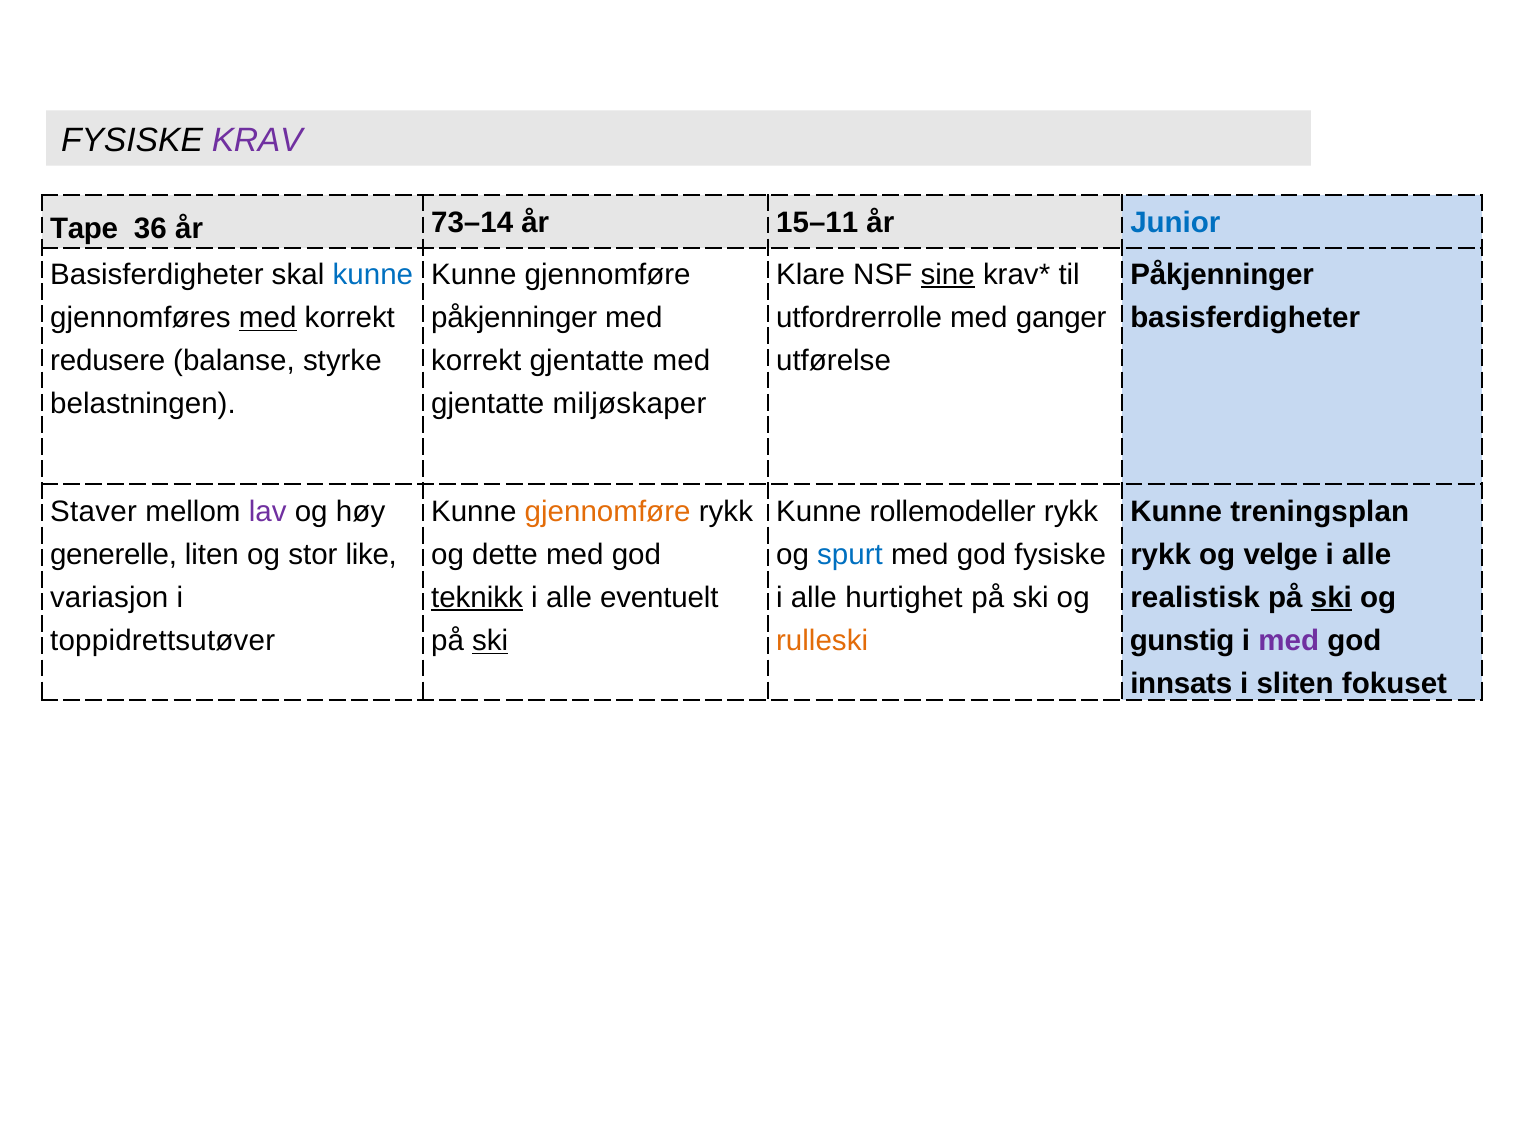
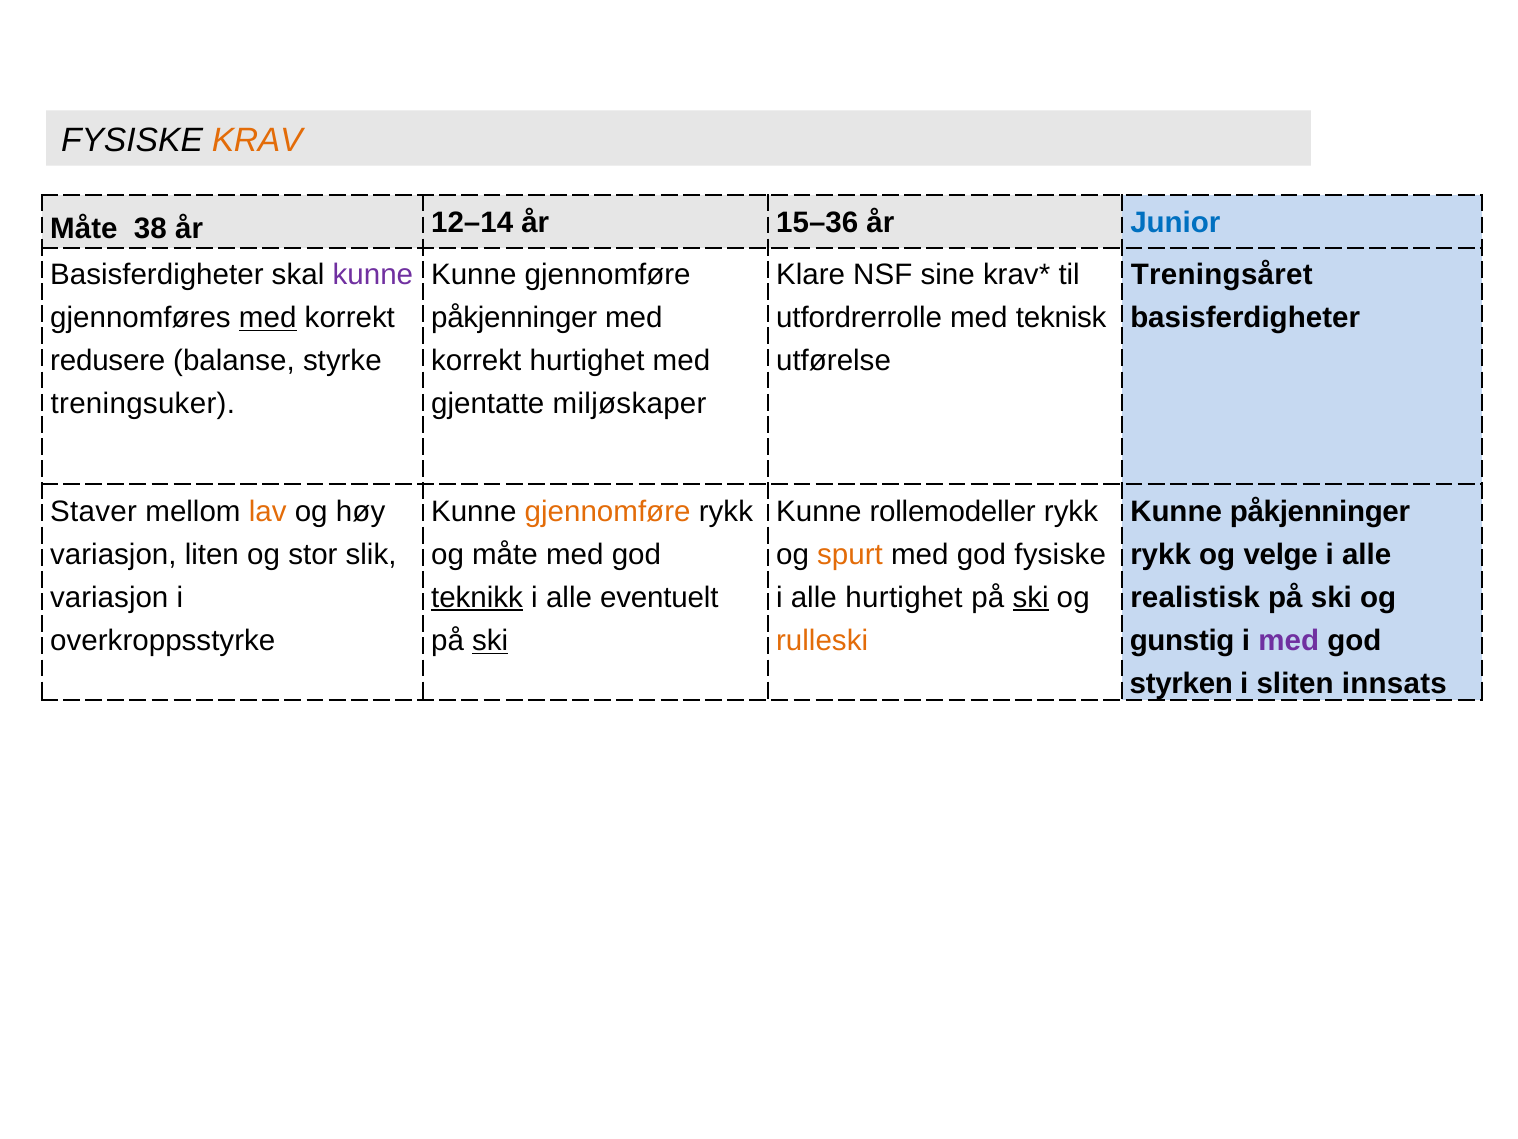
KRAV colour: purple -> orange (257, 140)
Tape: Tape -> Måte (84, 229)
36: 36 -> 38 (150, 229)
73–14: 73–14 -> 12–14 (472, 222)
15–11: 15–11 -> 15–36 (817, 222)
kunne colour: blue -> purple (373, 275)
sine underline: present -> none (948, 275)
Påkjenninger: Påkjenninger -> Treningsåret (1222, 275)
ganger: ganger -> teknisk (1061, 318)
korrekt gjentatte: gjentatte -> hurtighet (587, 361)
belastningen: belastningen -> treningsuker (143, 404)
lav colour: purple -> orange (268, 511)
Kunne treningsplan: treningsplan -> påkjenninger (1320, 511)
generelle: generelle -> variasjon (113, 554)
like: like -> slik (371, 554)
og dette: dette -> måte (505, 554)
spurt colour: blue -> orange (850, 554)
ski underline: none -> present (1031, 597)
ski underline: present -> none (1331, 597)
toppidrettsutøver: toppidrettsutøver -> overkroppsstyrke (163, 640)
innsats: innsats -> styrken (1181, 684)
fokuset: fokuset -> innsats (1394, 684)
